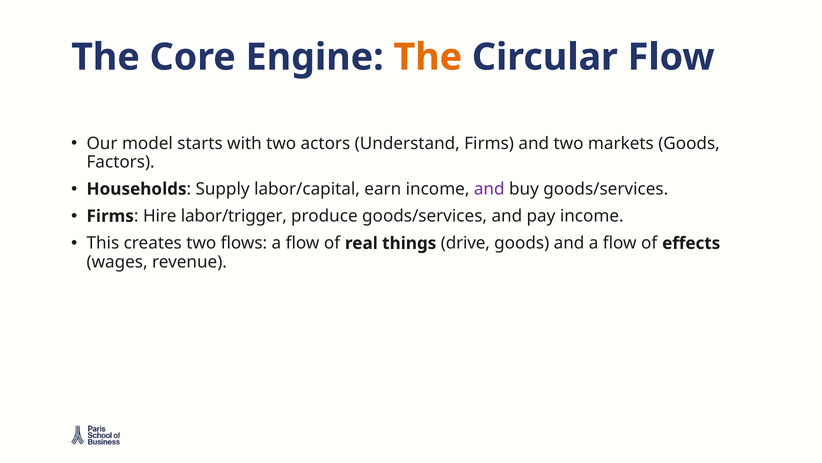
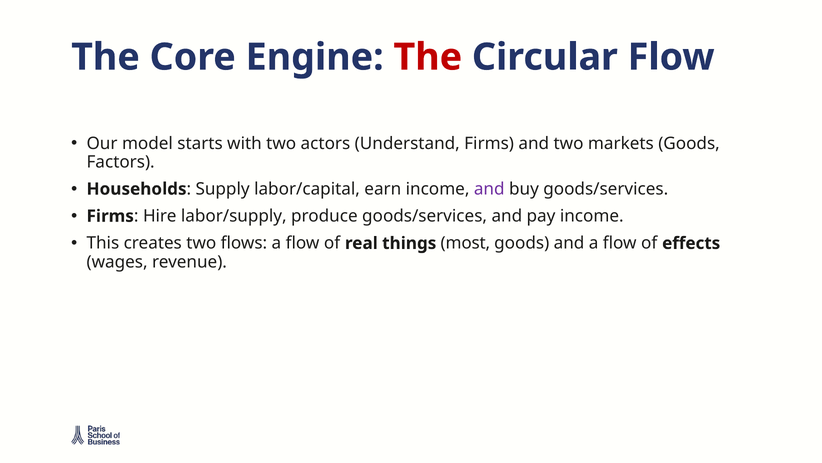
The colour: orange -> red (428, 57)
labor/trigger: labor/trigger -> labor/supply (234, 216)
drive: drive -> most (465, 243)
